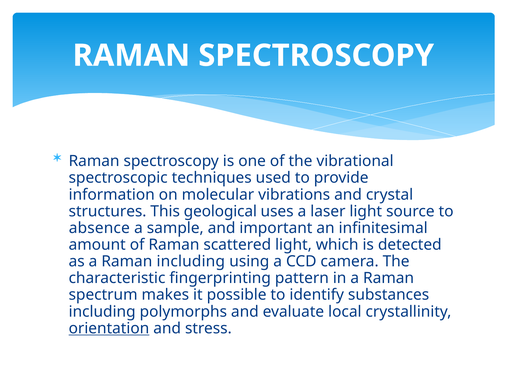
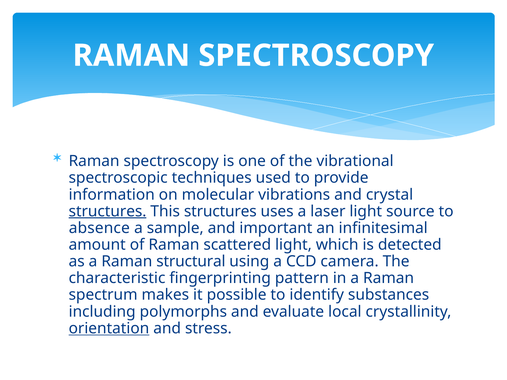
structures underline: none -> present (108, 211)
This geological: geological -> structures (220, 211)
Raman including: including -> structural (191, 262)
